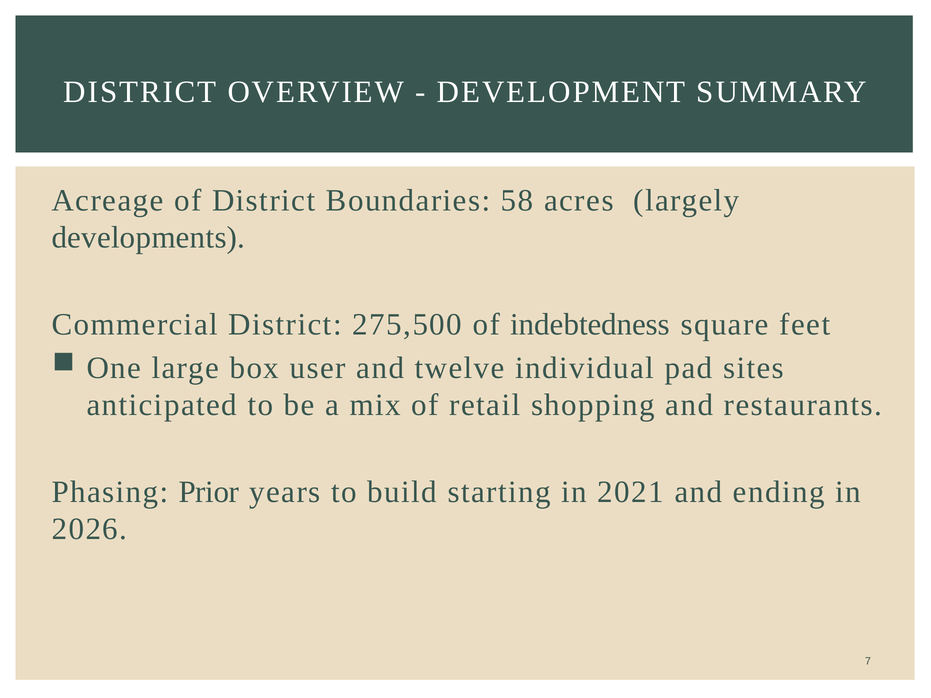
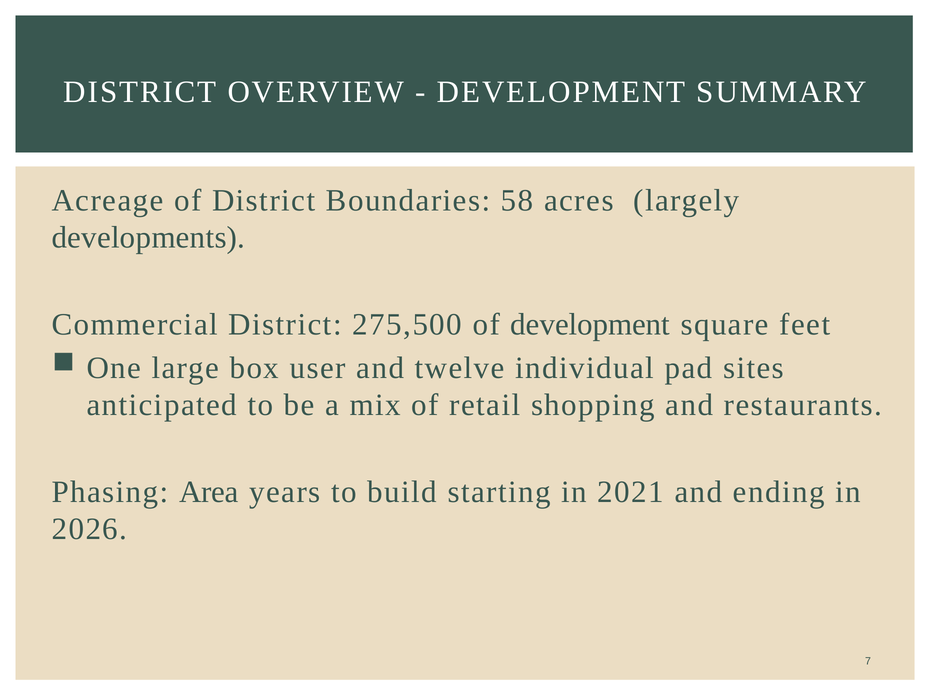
of indebtedness: indebtedness -> development (590, 325)
Prior: Prior -> Area (209, 492)
